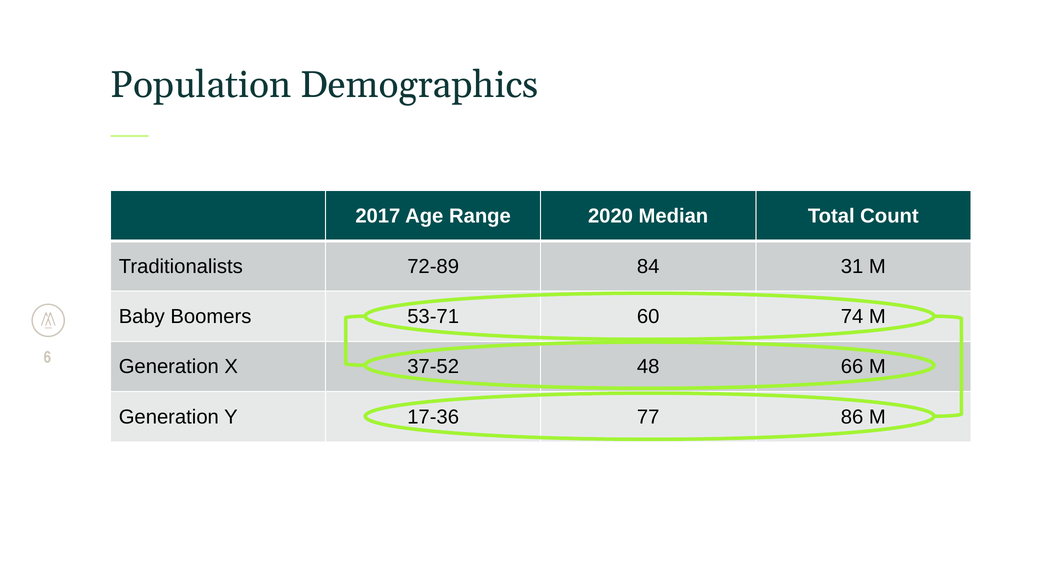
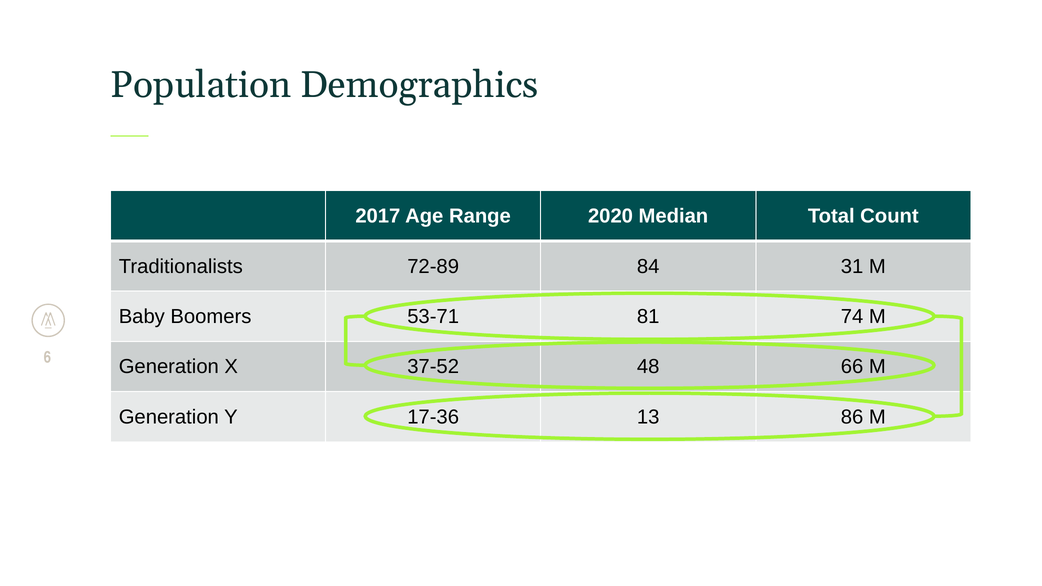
60: 60 -> 81 (648, 317)
77: 77 -> 13 (648, 417)
